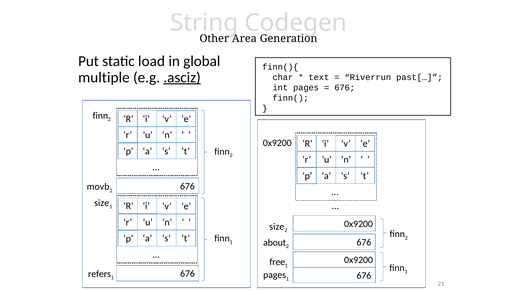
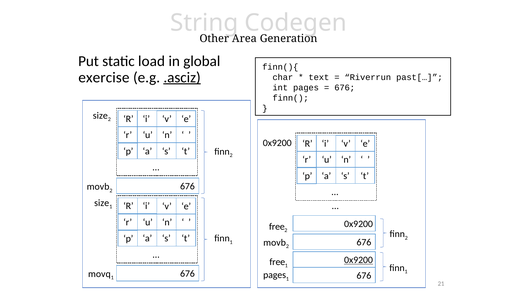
multiple: multiple -> exercise (104, 77)
finn: finn -> size (100, 116)
size: size -> free (277, 226)
about: about -> movb (275, 242)
0x9200 underline: none -> present (359, 260)
refers: refers -> movq (99, 274)
